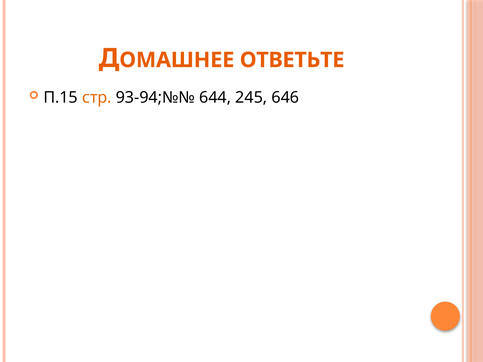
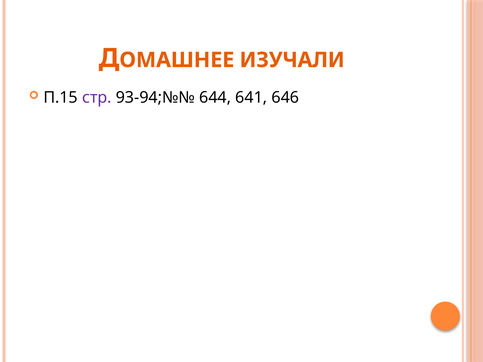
ОТВЕТЬТЕ: ОТВЕТЬТЕ -> ИЗУЧАЛИ (292, 60)
стр colour: orange -> purple (97, 98)
245: 245 -> 641 (251, 98)
